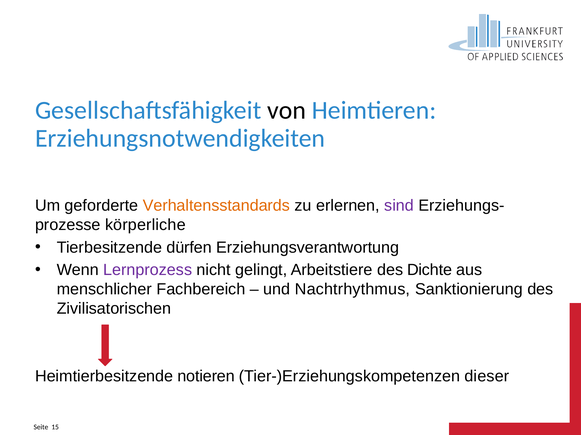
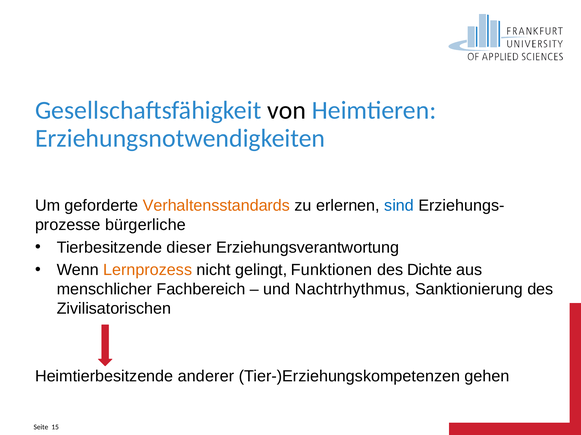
sind colour: purple -> blue (399, 206)
körperliche: körperliche -> bürgerliche (145, 225)
dürfen: dürfen -> dieser (189, 248)
Lernprozess colour: purple -> orange (148, 270)
Arbeitstiere: Arbeitstiere -> Funktionen (332, 270)
notieren: notieren -> anderer (206, 377)
dieser: dieser -> gehen (487, 377)
